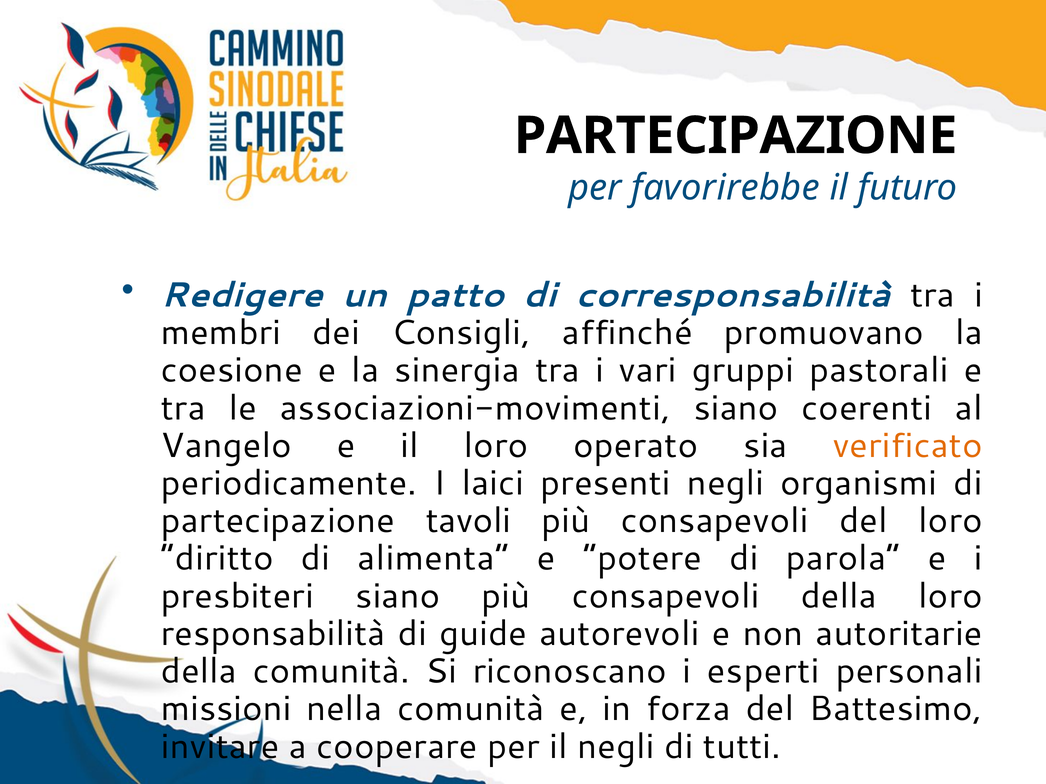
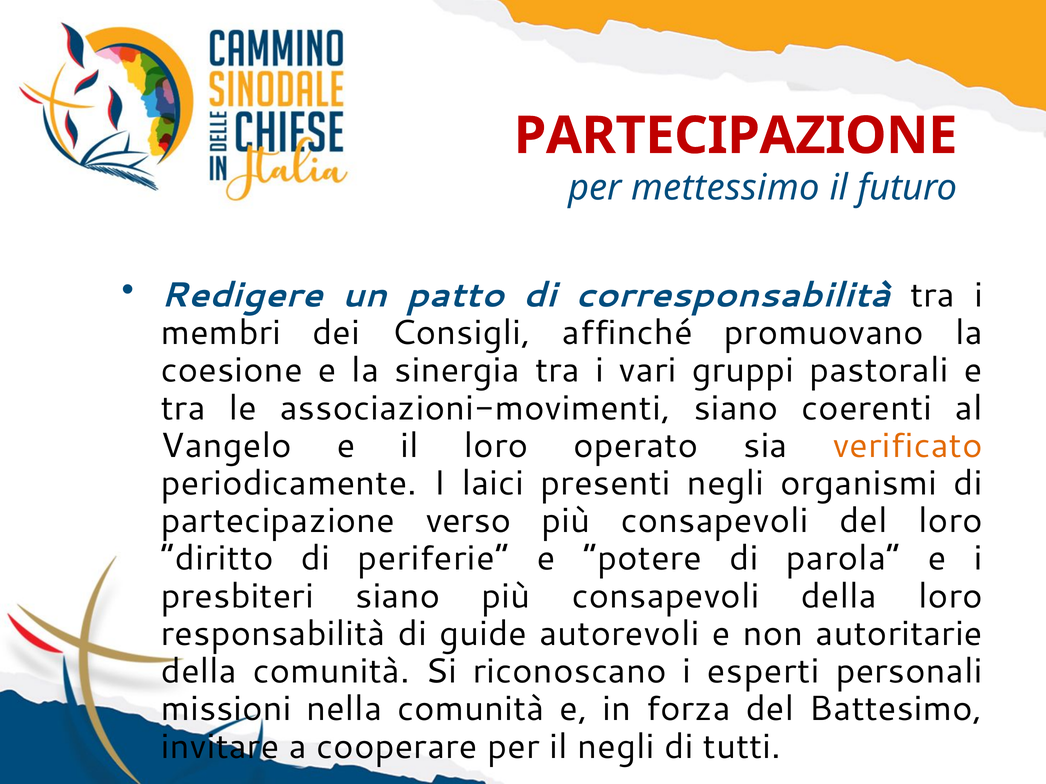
PARTECIPAZIONE colour: black -> red (736, 136)
favorirebbe: favorirebbe -> mettessimo (725, 188)
tavoli: tavoli -> verso (468, 521)
alimenta: alimenta -> periferie (433, 559)
